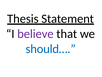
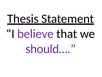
should… colour: blue -> purple (51, 49)
